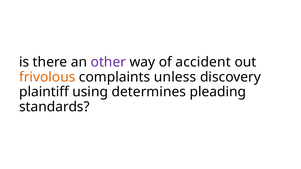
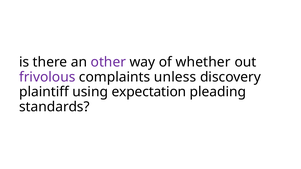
accident: accident -> whether (203, 62)
frivolous colour: orange -> purple (47, 77)
determines: determines -> expectation (149, 92)
